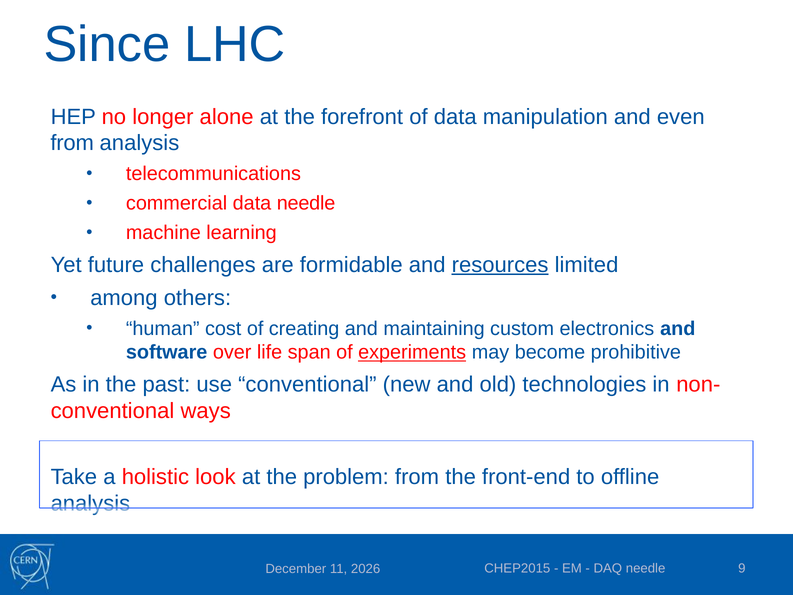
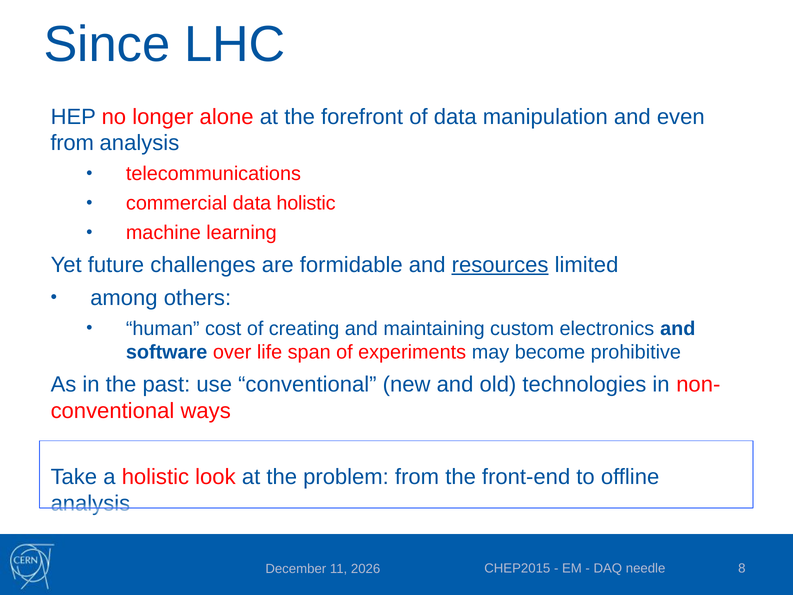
data needle: needle -> holistic (306, 203)
experiments underline: present -> none (412, 352)
9: 9 -> 8 (742, 568)
